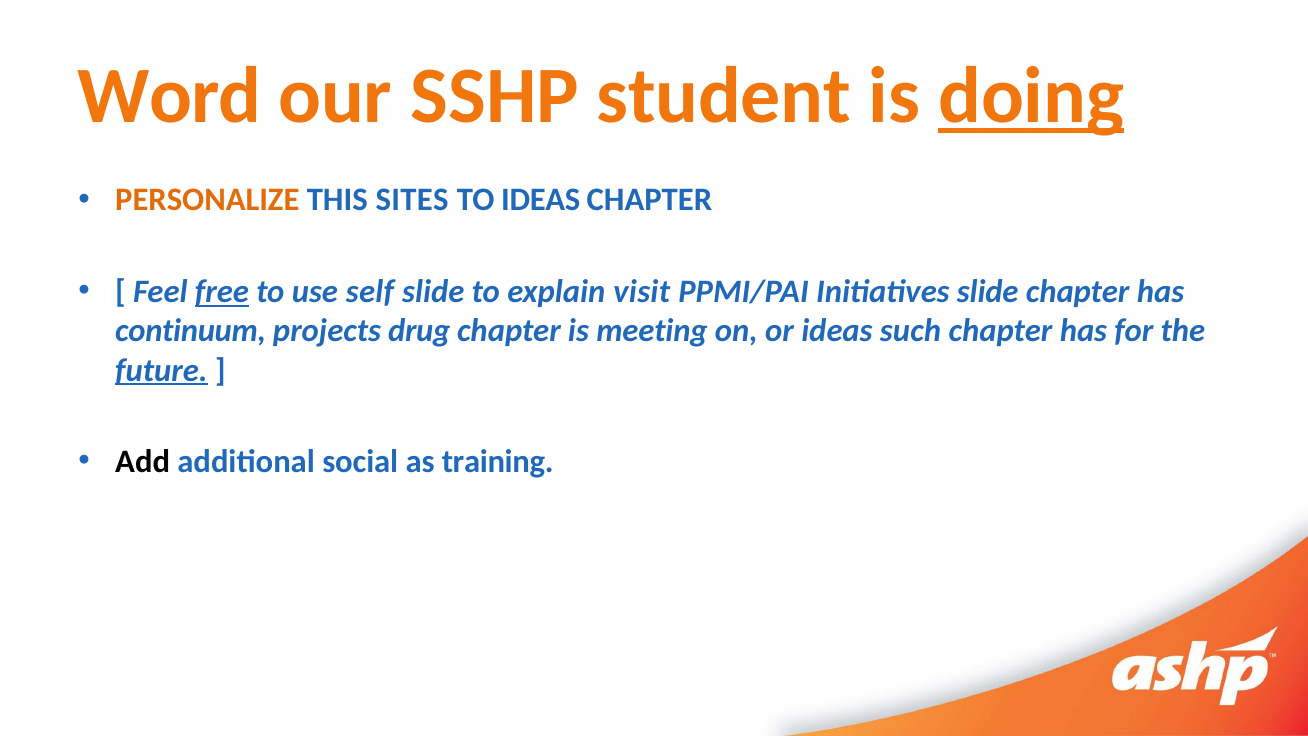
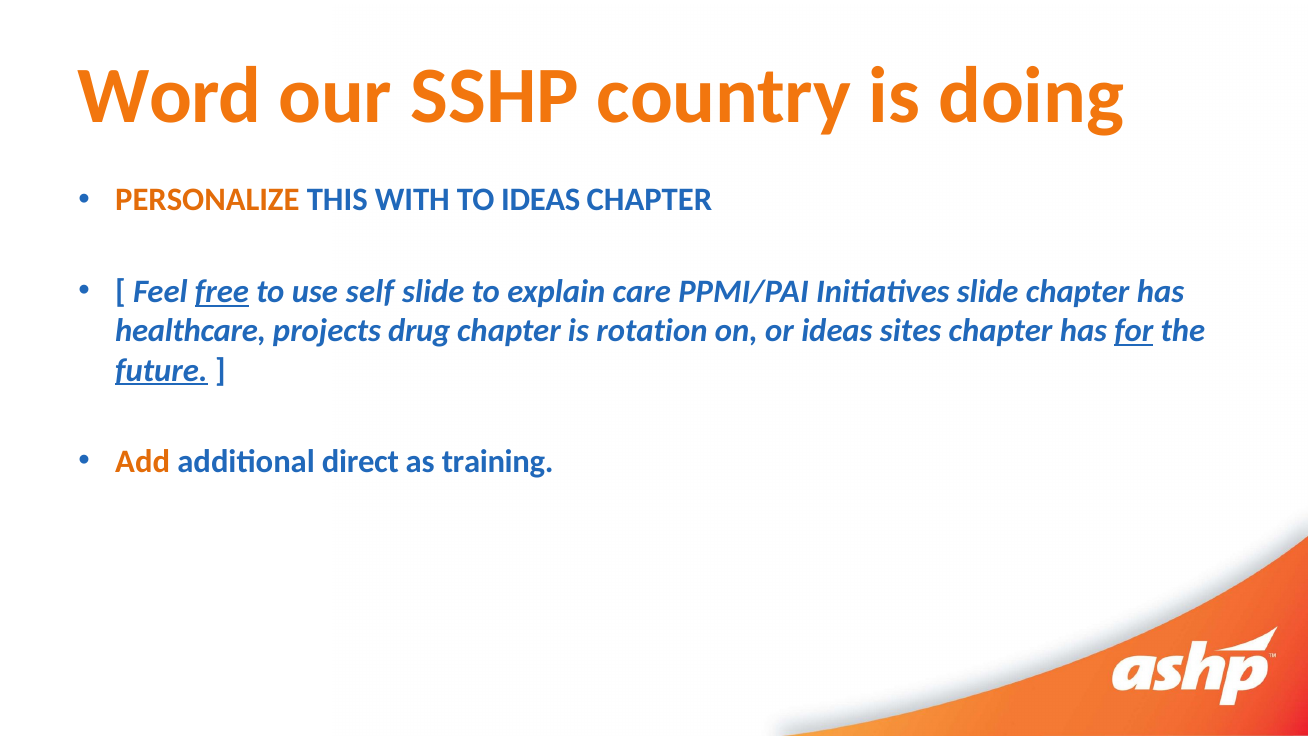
student: student -> country (724, 96)
doing underline: present -> none (1031, 96)
SITES: SITES -> WITH (412, 200)
visit: visit -> care (642, 292)
continuum: continuum -> healthcare (191, 331)
meeting: meeting -> rotation (652, 331)
such: such -> sites (911, 331)
for underline: none -> present (1134, 331)
Add colour: black -> orange (143, 462)
social: social -> direct (360, 462)
